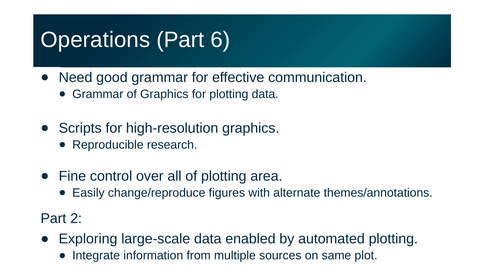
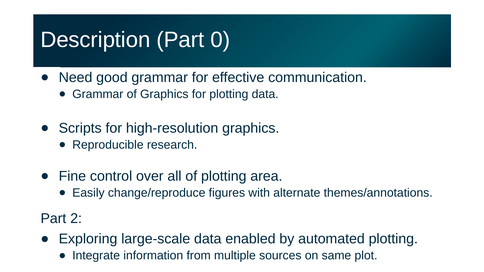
Operations: Operations -> Description (95, 40)
6: 6 -> 0 (220, 40)
